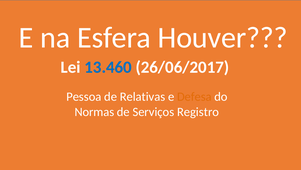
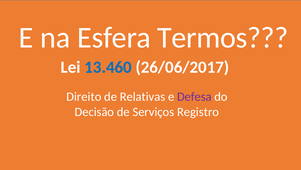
Houver: Houver -> Termos (223, 37)
Pessoa: Pessoa -> Direito (84, 96)
Defesa colour: orange -> purple (194, 96)
Normas: Normas -> Decisão (94, 111)
